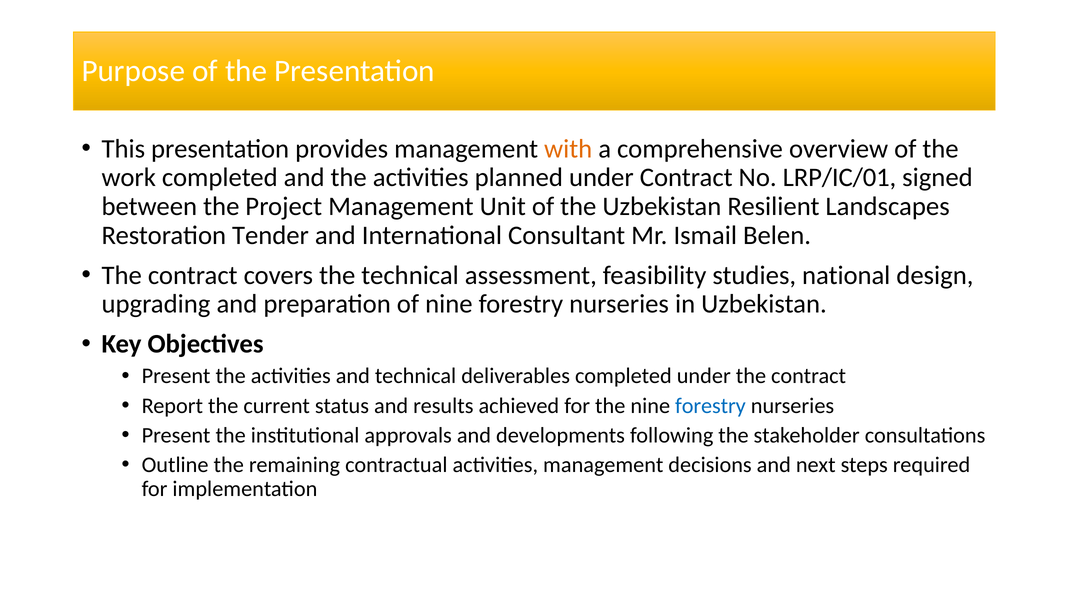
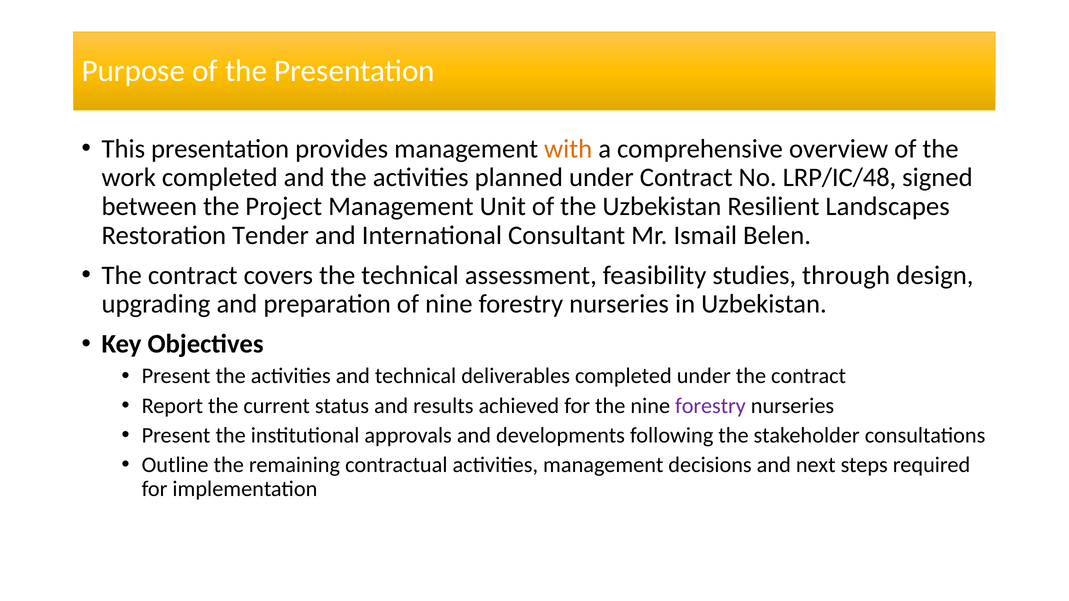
LRP/IC/01: LRP/IC/01 -> LRP/IC/48 (839, 178)
national: national -> through (846, 275)
forestry colour: blue -> purple (710, 406)
